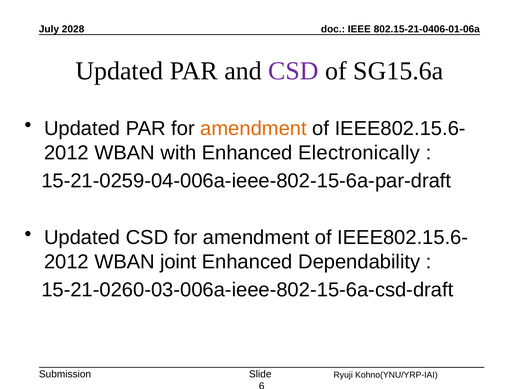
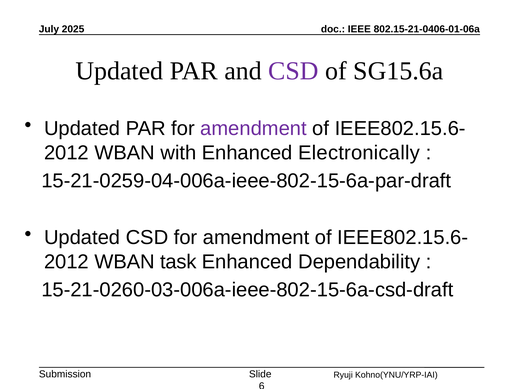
2028: 2028 -> 2025 (73, 29)
amendment colour: orange -> purple (254, 129)
joint: joint -> task (178, 262)
